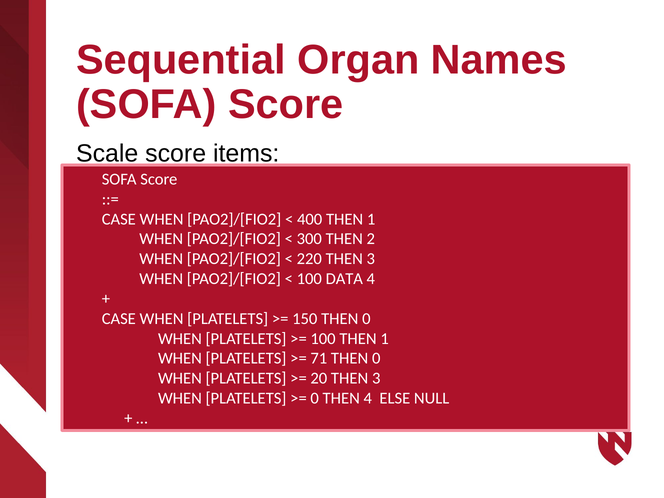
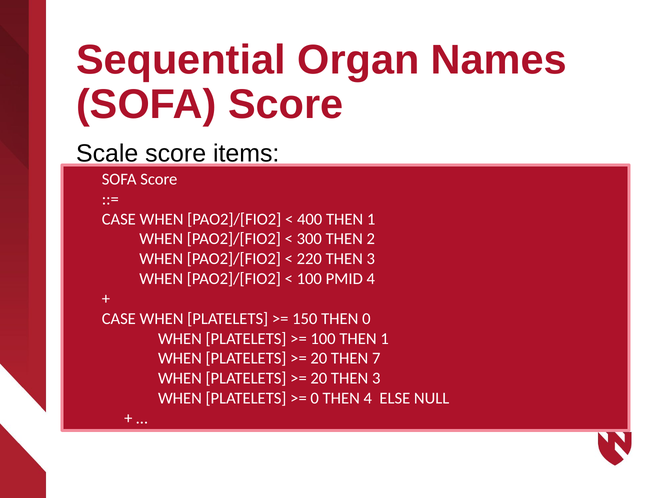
DATA: DATA -> PMID (344, 279)
71: 71 -> 20 (319, 358)
0: 0 -> 7 (376, 358)
